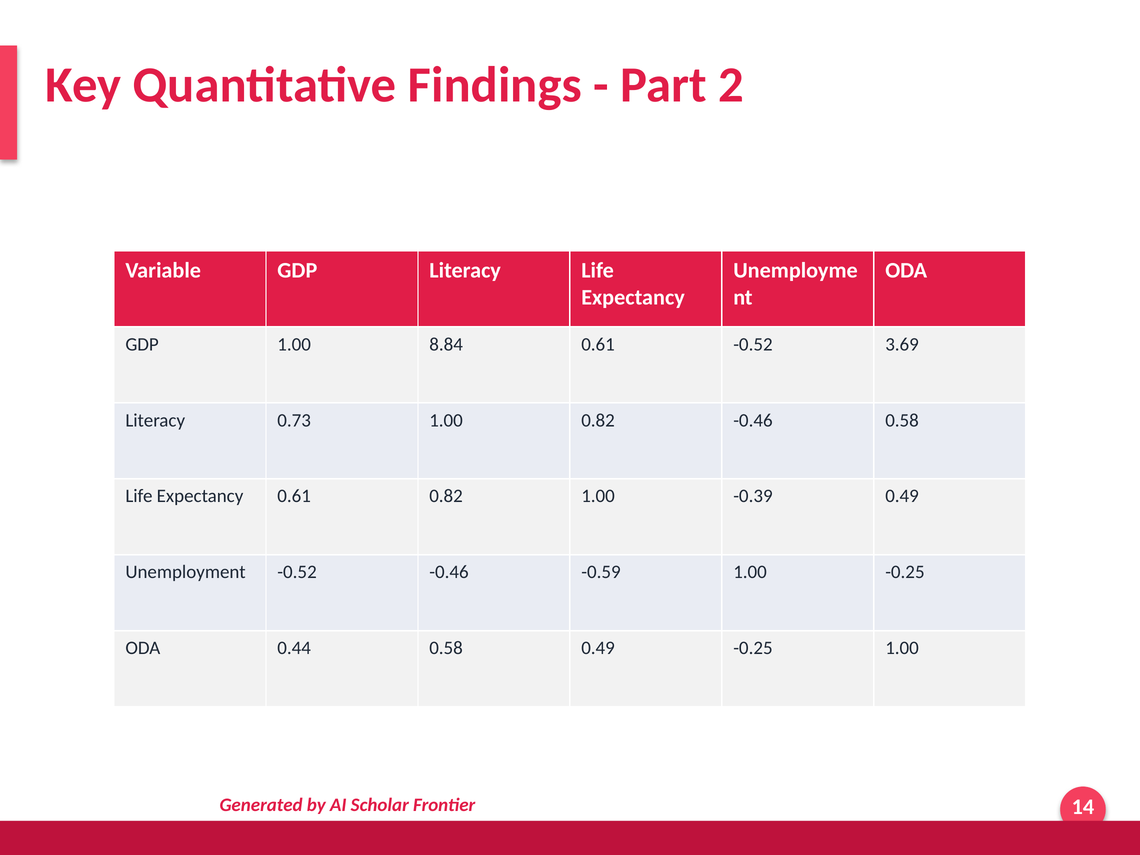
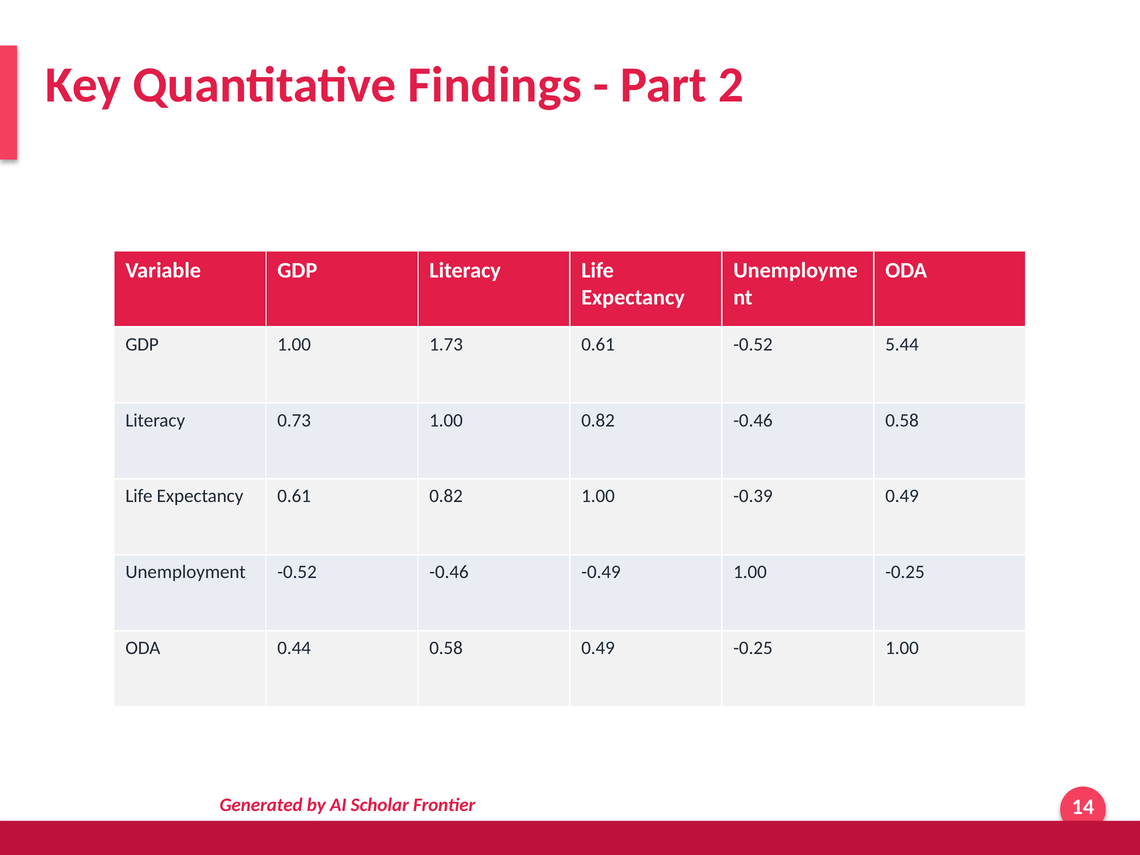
8.84: 8.84 -> 1.73 (446, 344)
3.69: 3.69 -> 5.44 (902, 344)
-0.59: -0.59 -> -0.49 (601, 572)
